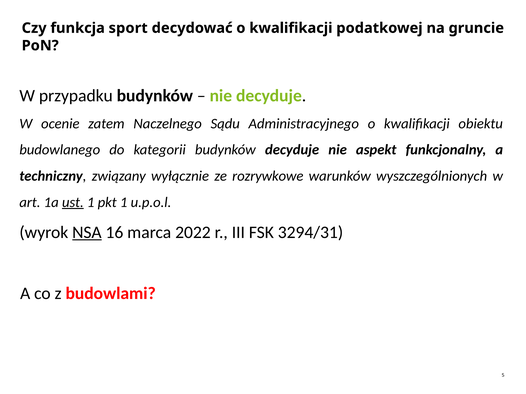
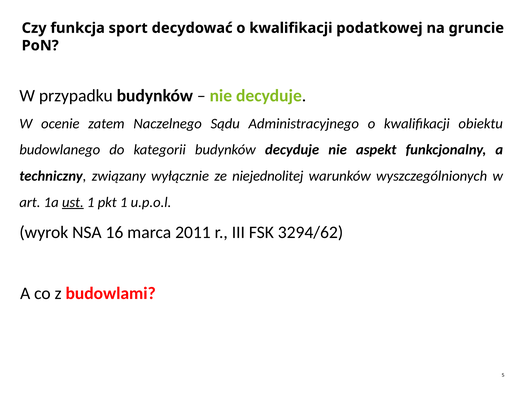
rozrywkowe: rozrywkowe -> niejednolitej (268, 176)
NSA underline: present -> none (87, 233)
2022: 2022 -> 2011 (193, 233)
3294/31: 3294/31 -> 3294/62 (310, 233)
